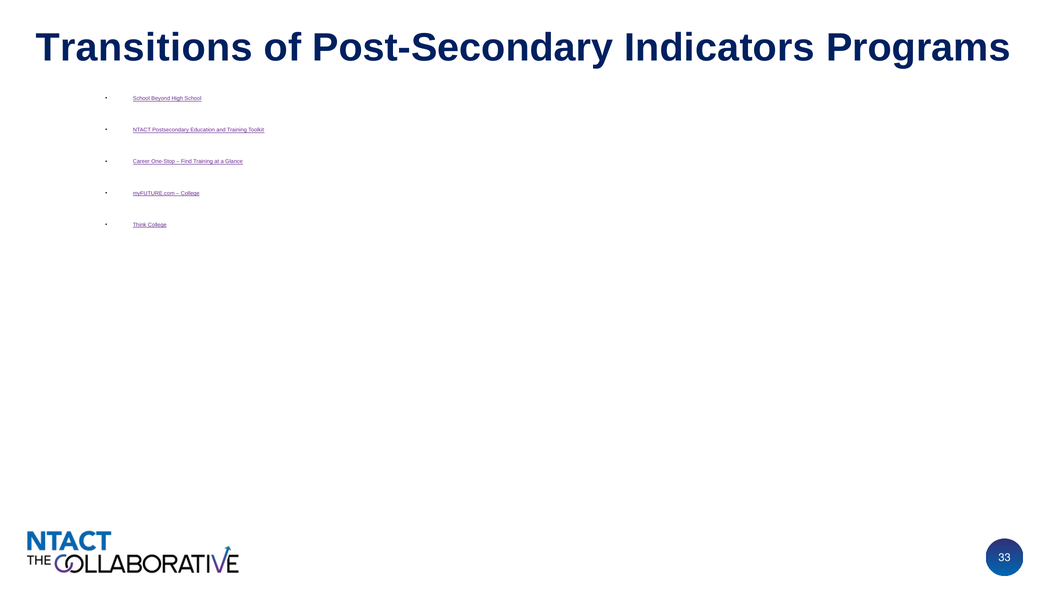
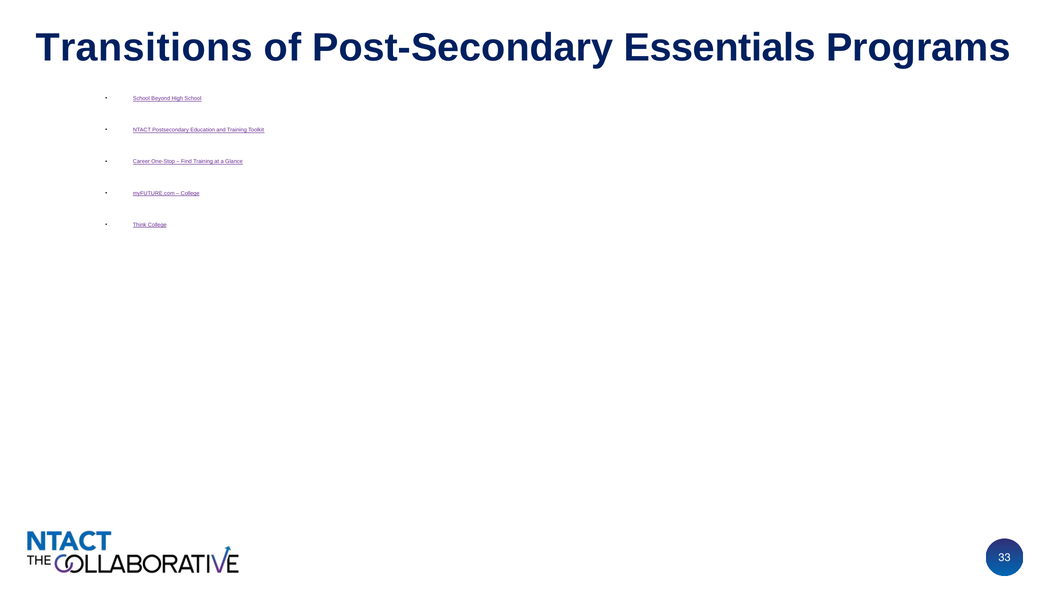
Indicators: Indicators -> Essentials (720, 48)
